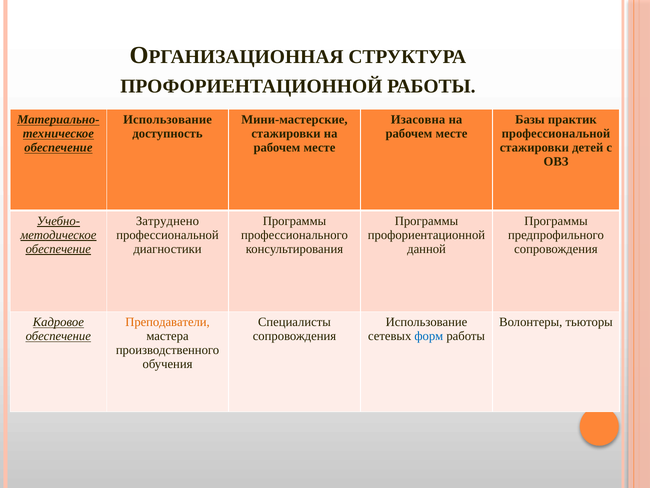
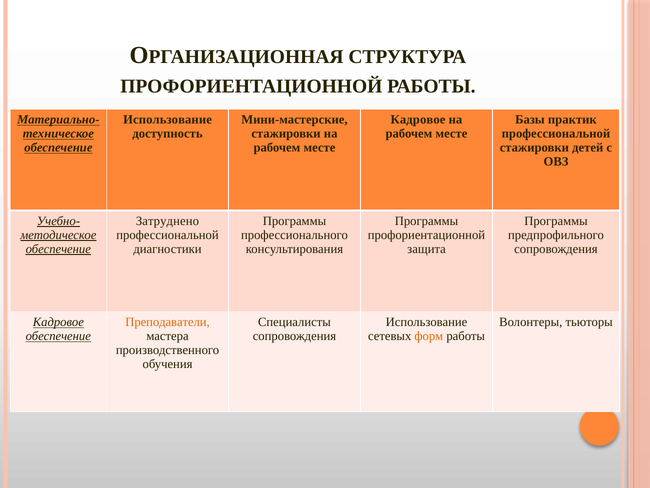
Изасовна: Изасовна -> Кадровое (418, 120)
данной: данной -> защита (427, 249)
форм colour: blue -> orange (429, 336)
